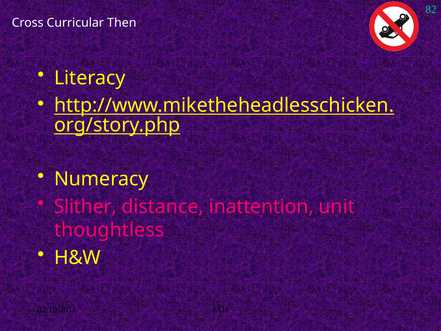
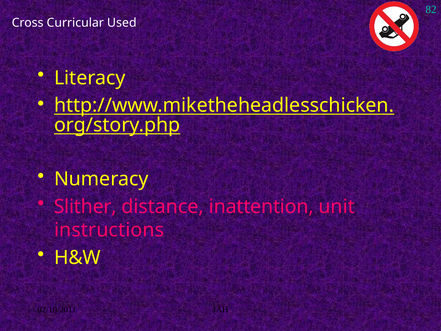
Then: Then -> Used (122, 23)
thoughtless: thoughtless -> instructions (109, 230)
